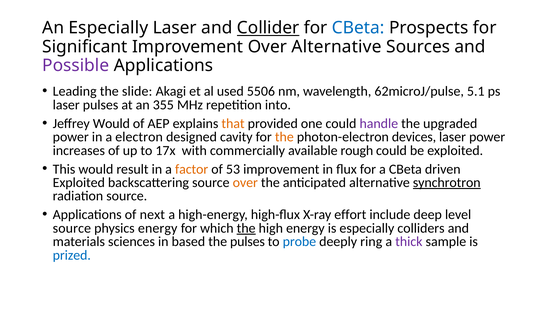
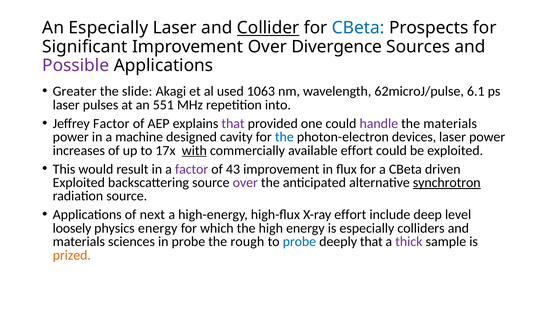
Over Alternative: Alternative -> Divergence (337, 47)
Leading: Leading -> Greater (75, 91)
5506: 5506 -> 1063 (261, 91)
5.1: 5.1 -> 6.1 (476, 91)
355: 355 -> 551 (163, 105)
Jeffrey Would: Would -> Factor (111, 124)
that colour: orange -> purple (233, 124)
the upgraded: upgraded -> materials (450, 124)
electron: electron -> machine (139, 137)
the colour: orange -> blue (284, 137)
with underline: none -> present (194, 151)
available rough: rough -> effort (357, 151)
factor colour: orange -> purple (192, 169)
53: 53 -> 43 (233, 169)
over colour: orange -> purple (245, 183)
source: source -> loosely (72, 228)
the underline: present -> none (246, 228)
in based: based -> probe (188, 242)
the pulses: pulses -> rough (247, 242)
deeply ring: ring -> that (371, 242)
prized colour: blue -> orange (72, 255)
